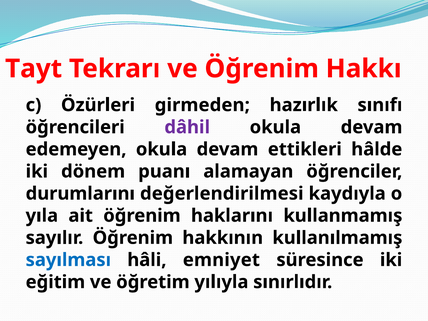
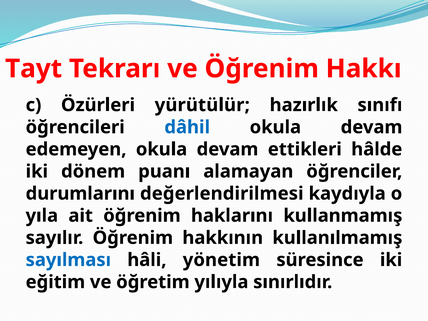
girmeden: girmeden -> yürütülür (202, 105)
dâhil colour: purple -> blue (187, 127)
emniyet: emniyet -> yönetim (221, 260)
